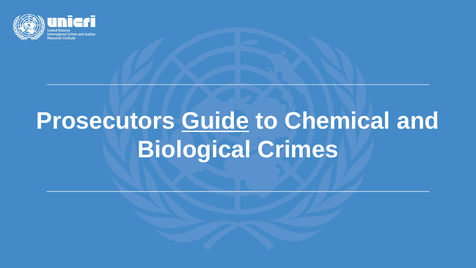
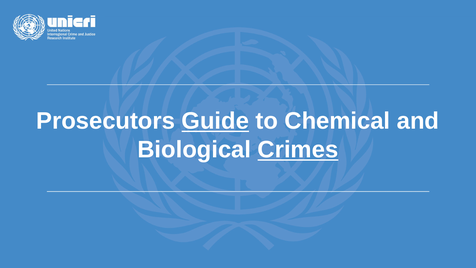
Crimes underline: none -> present (298, 150)
